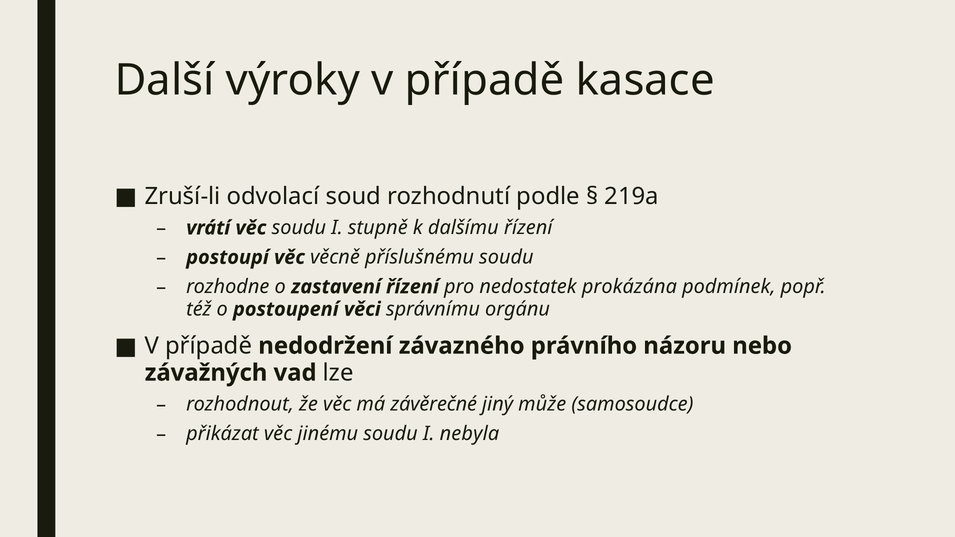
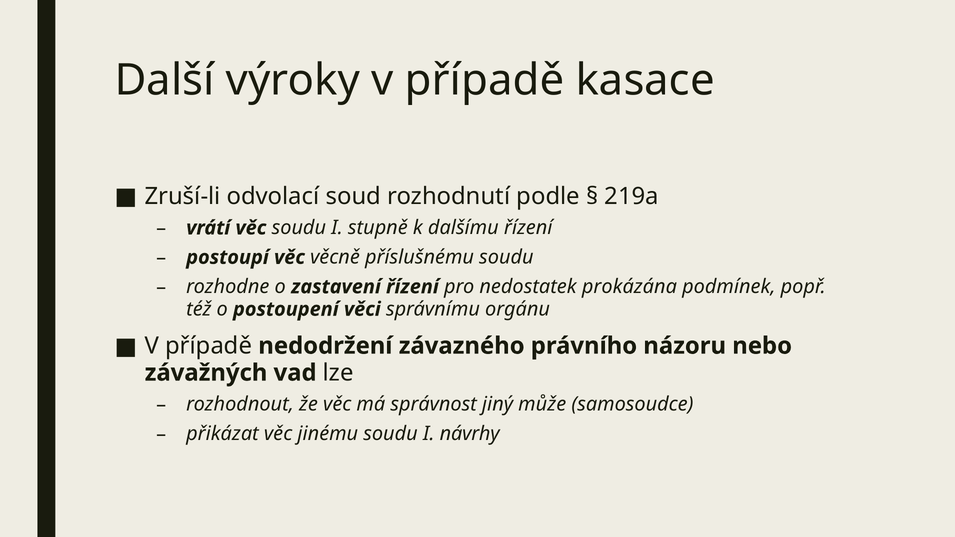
závěrečné: závěrečné -> správnost (434, 405)
nebyla: nebyla -> návrhy (470, 434)
